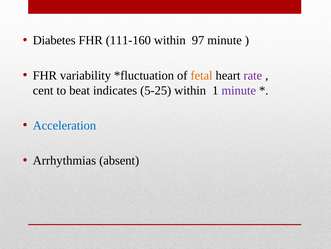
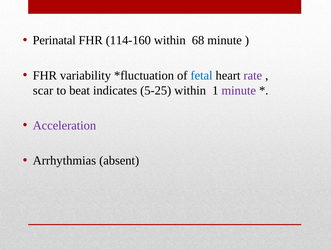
Diabetes: Diabetes -> Perinatal (54, 40)
111-160: 111-160 -> 114-160 (128, 40)
97: 97 -> 68 (198, 40)
fetal colour: orange -> blue (202, 75)
cent: cent -> scar (43, 90)
Acceleration colour: blue -> purple (64, 125)
